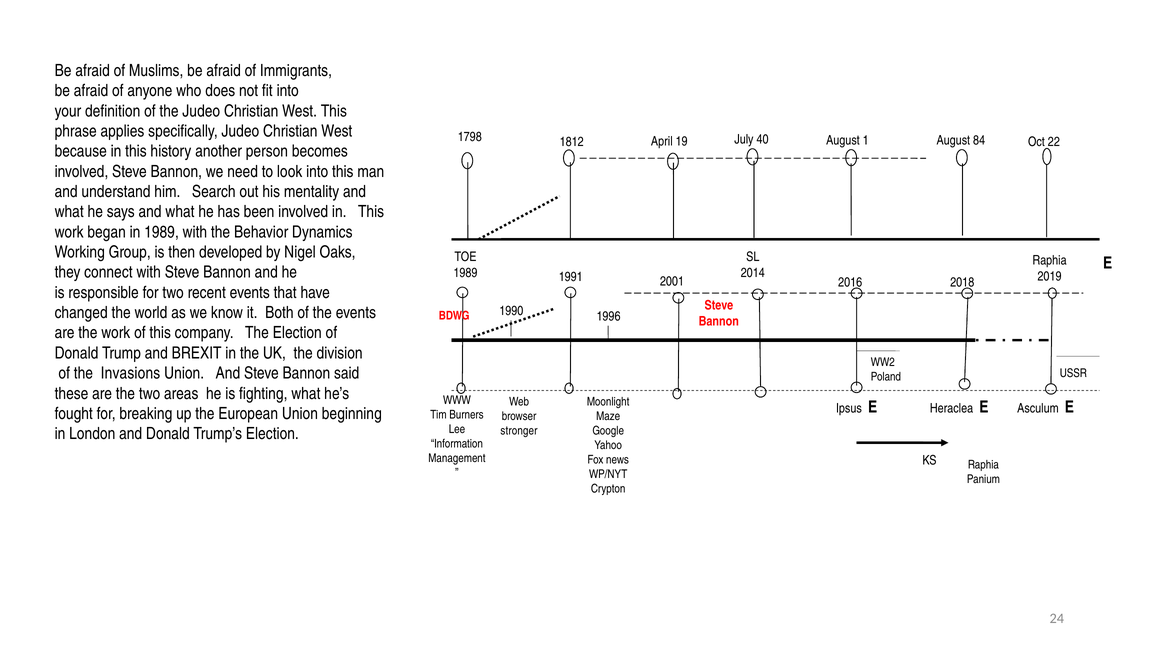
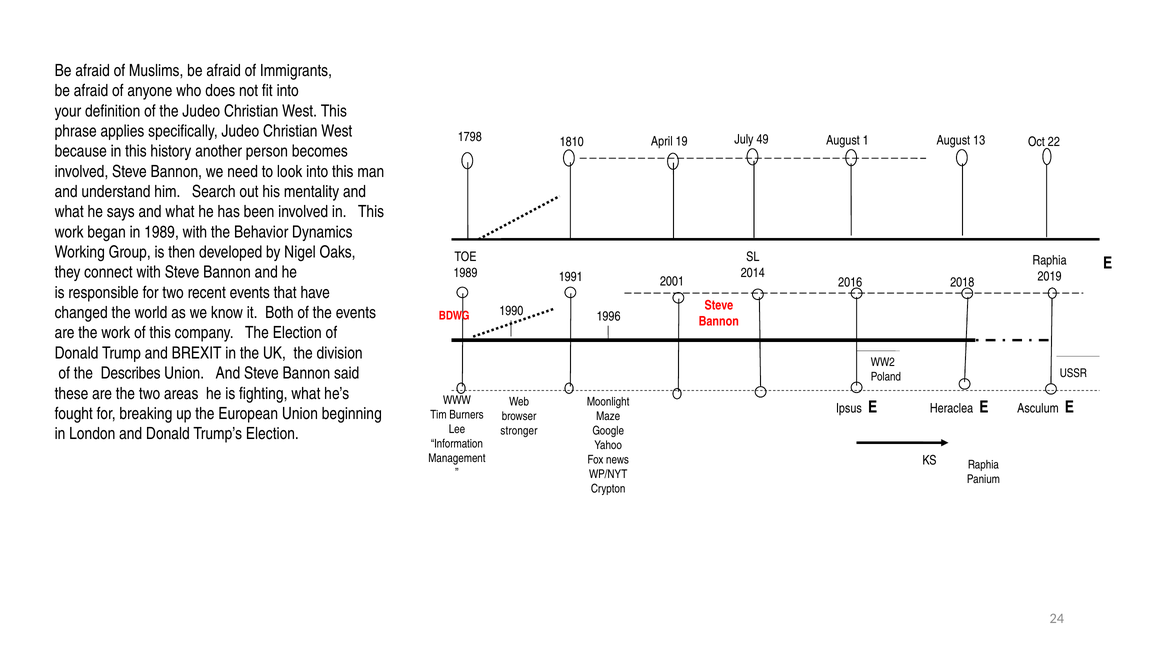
1812: 1812 -> 1810 (572, 142)
40: 40 -> 49 (763, 139)
84: 84 -> 13 (979, 140)
Invasions: Invasions -> Describes (131, 373)
